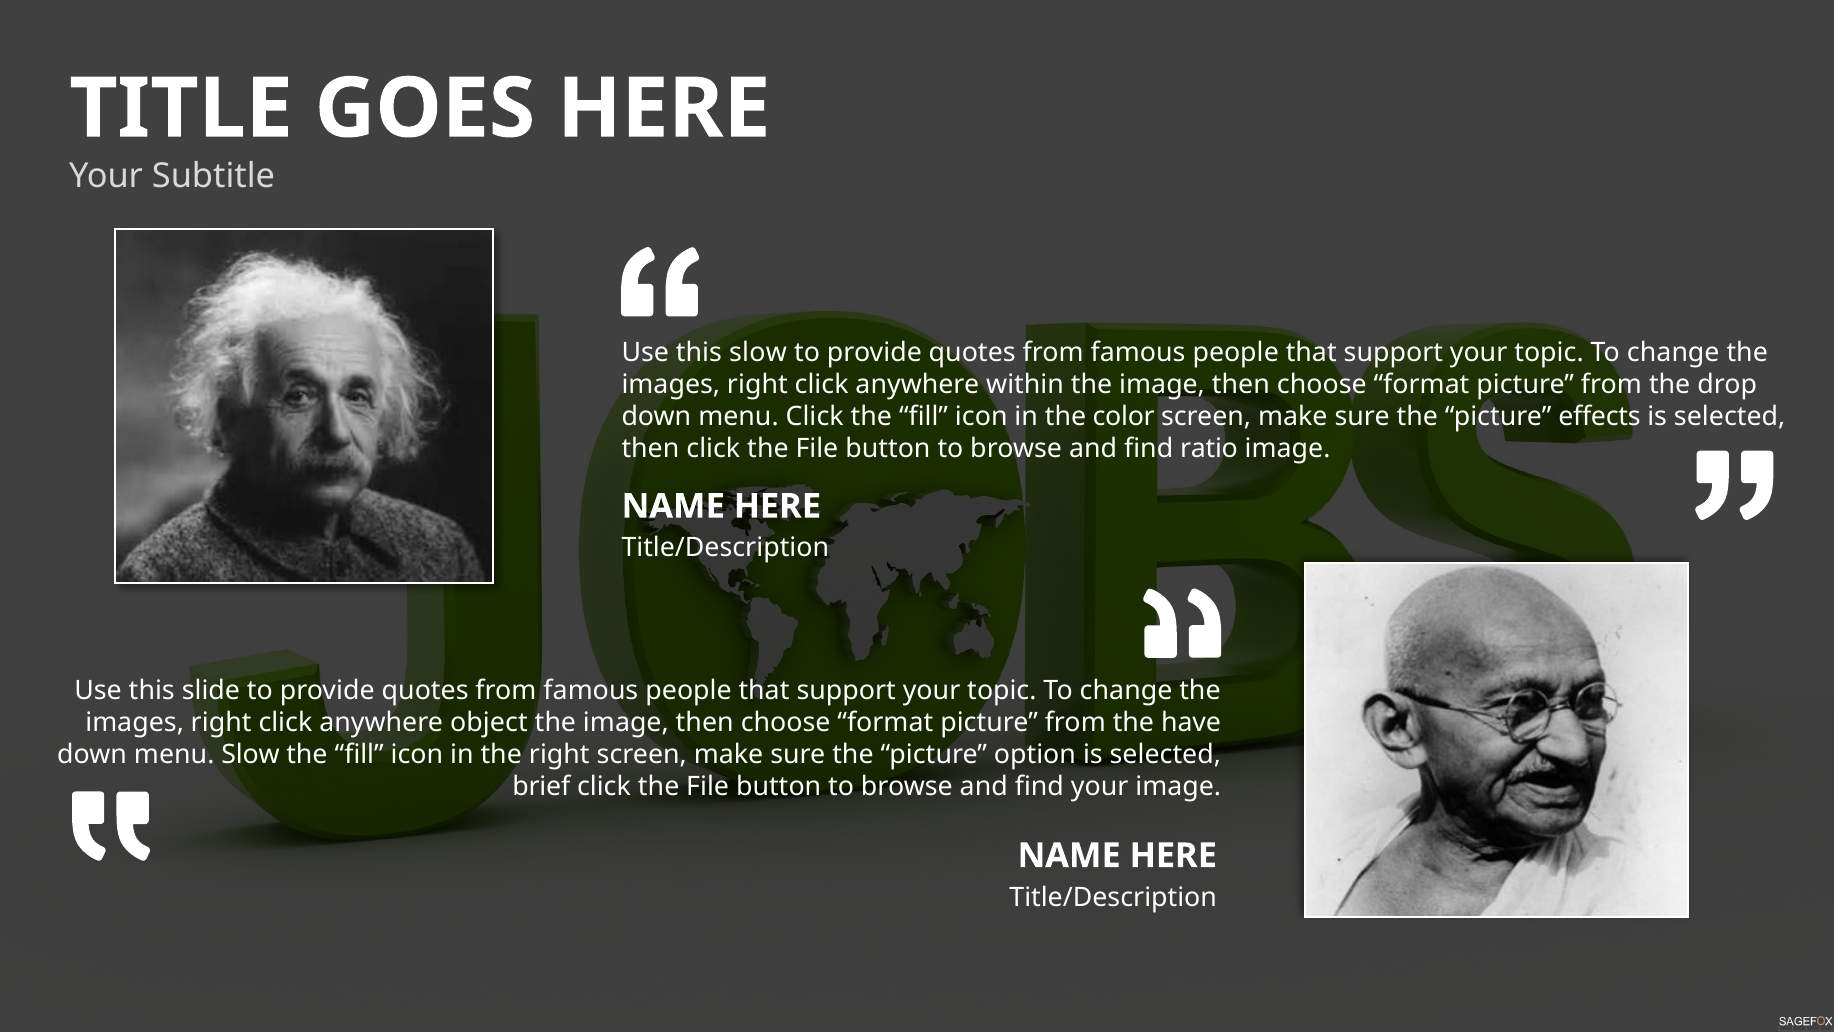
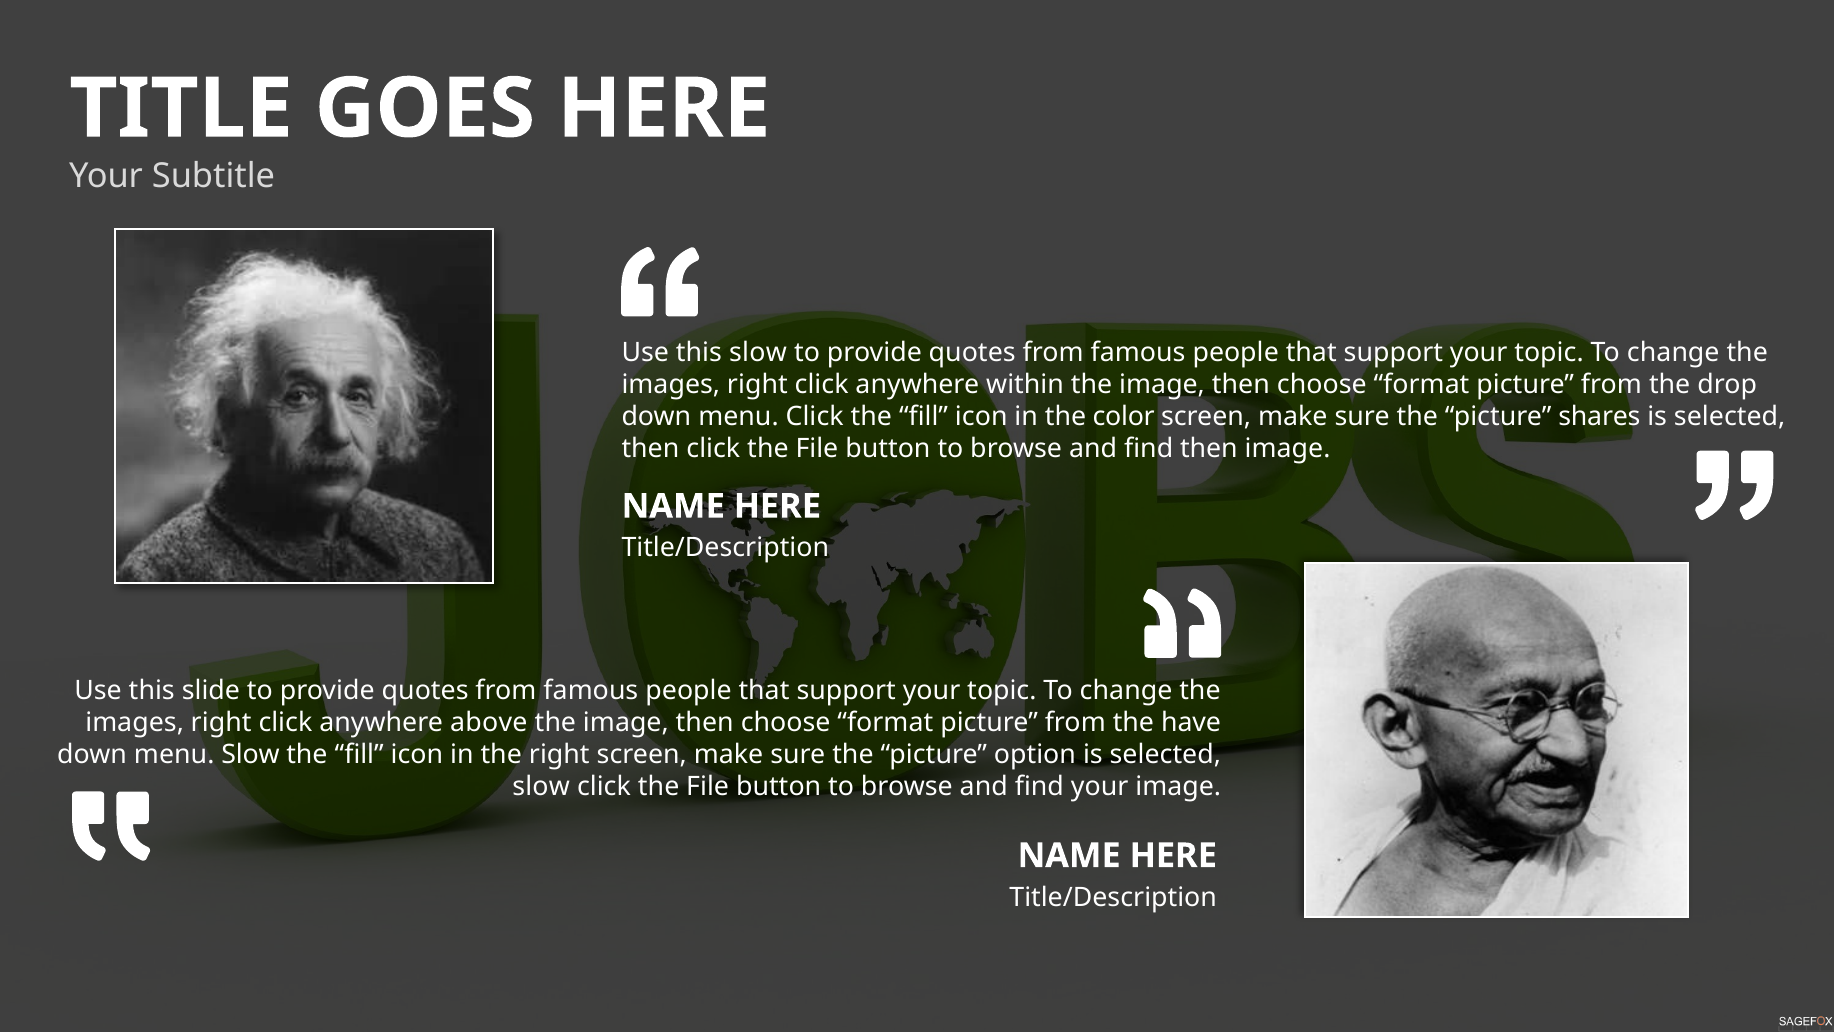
effects: effects -> shares (1599, 417)
find ratio: ratio -> then (1209, 449)
object: object -> above (489, 723)
brief: brief -> slow (541, 787)
